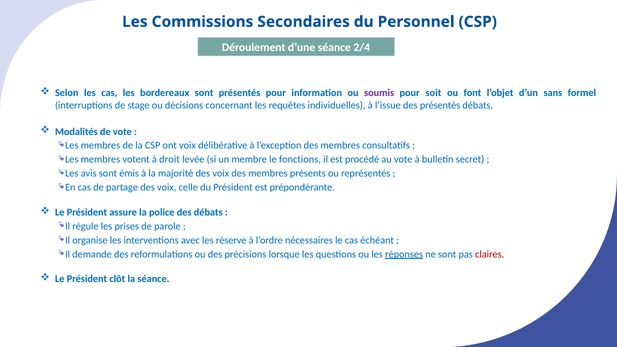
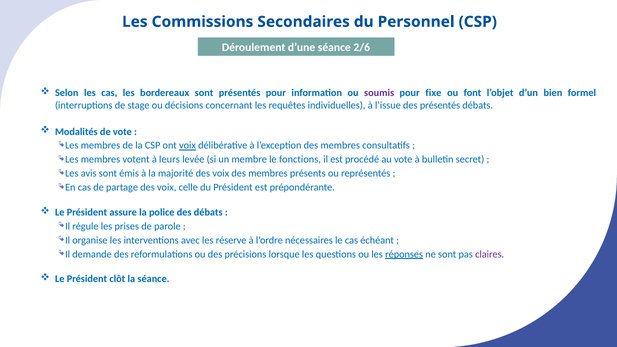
2/4: 2/4 -> 2/6 (362, 47)
soit: soit -> fixe (433, 93)
sans: sans -> bien (553, 93)
voix underline: none -> present (187, 146)
droit: droit -> leurs (169, 160)
claires colour: red -> purple (490, 254)
